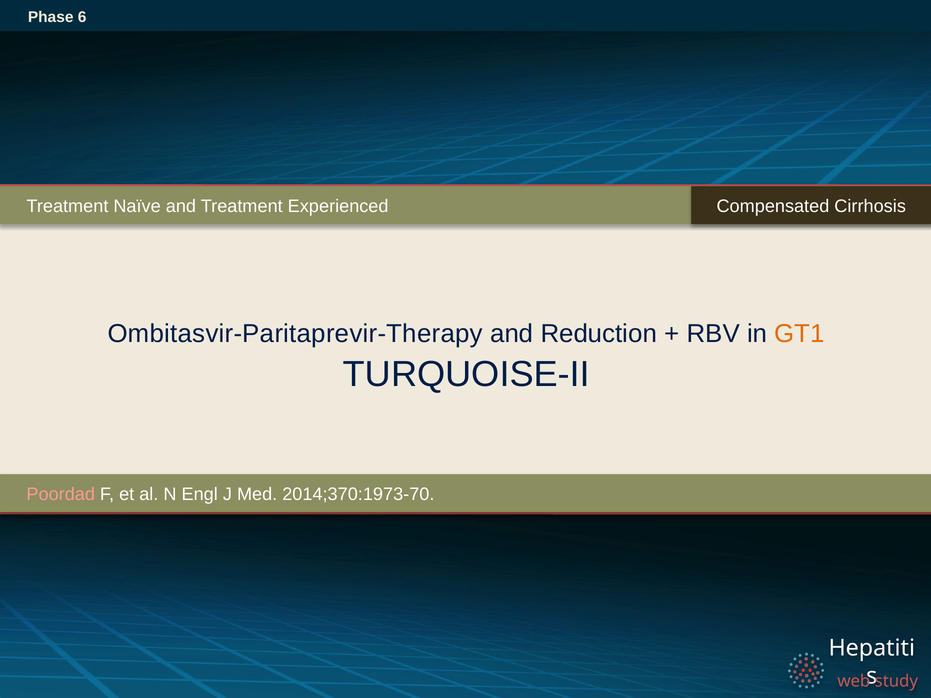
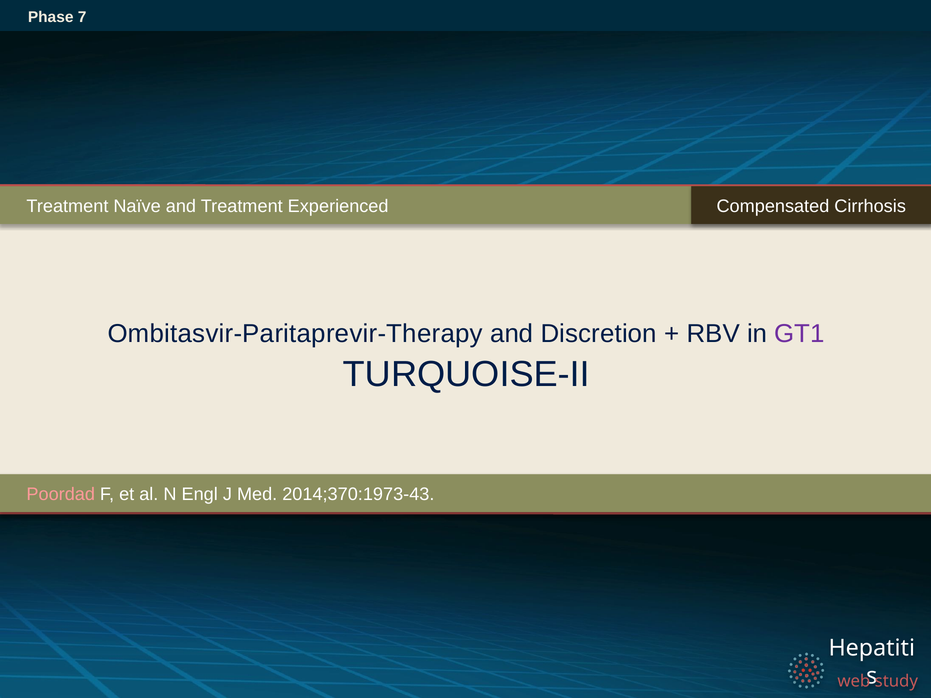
6: 6 -> 7 (82, 17)
Reduction: Reduction -> Discretion (599, 334)
GT1 colour: orange -> purple (799, 334)
2014;370:1973-70: 2014;370:1973-70 -> 2014;370:1973-43 (358, 495)
